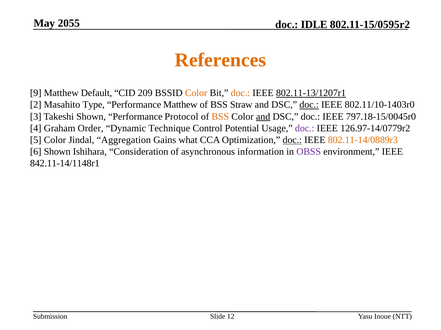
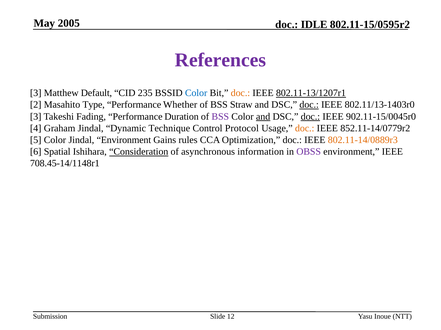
2055: 2055 -> 2005 (69, 23)
References colour: orange -> purple (220, 60)
9: 9 -> 3 (36, 93)
209: 209 -> 235 (145, 93)
Color colour: orange -> blue (196, 93)
Performance Matthew: Matthew -> Whether (180, 105)
802.11/10-1403r0: 802.11/10-1403r0 -> 802.11/13-1403r0 (380, 105)
Takeshi Shown: Shown -> Fading (91, 117)
Protocol: Protocol -> Duration (182, 117)
BSS colour: orange -> purple (220, 117)
doc underline: none -> present (310, 117)
797.18-15/0045r0: 797.18-15/0045r0 -> 902.11-15/0045r0 (381, 117)
Graham Order: Order -> Jindal (91, 129)
Potential: Potential -> Protocol (242, 129)
doc colour: purple -> orange (305, 129)
126.97-14/0779r2: 126.97-14/0779r2 -> 852.11-14/0779r2 (375, 129)
Jindal Aggregation: Aggregation -> Environment (124, 140)
what: what -> rules (188, 140)
doc underline: present -> none (292, 140)
6 Shown: Shown -> Spatial (57, 152)
Consideration underline: none -> present (139, 152)
842.11-14/1148r1: 842.11-14/1148r1 -> 708.45-14/1148r1 (65, 164)
